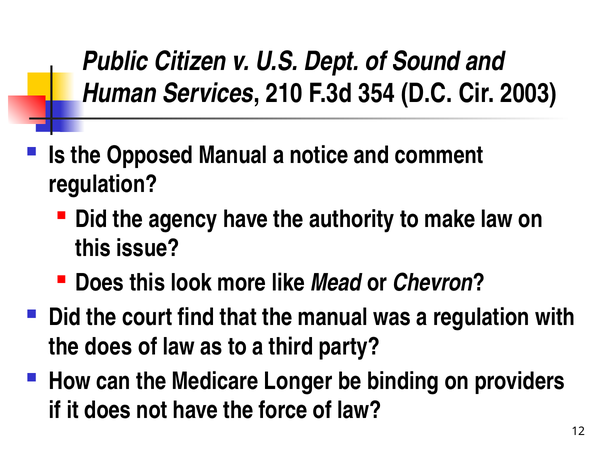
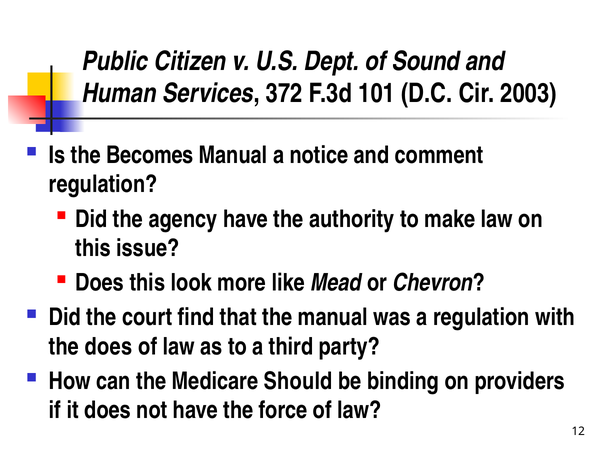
210: 210 -> 372 (284, 93)
354: 354 -> 101 (377, 93)
Opposed: Opposed -> Becomes (150, 155)
Longer: Longer -> Should (298, 381)
